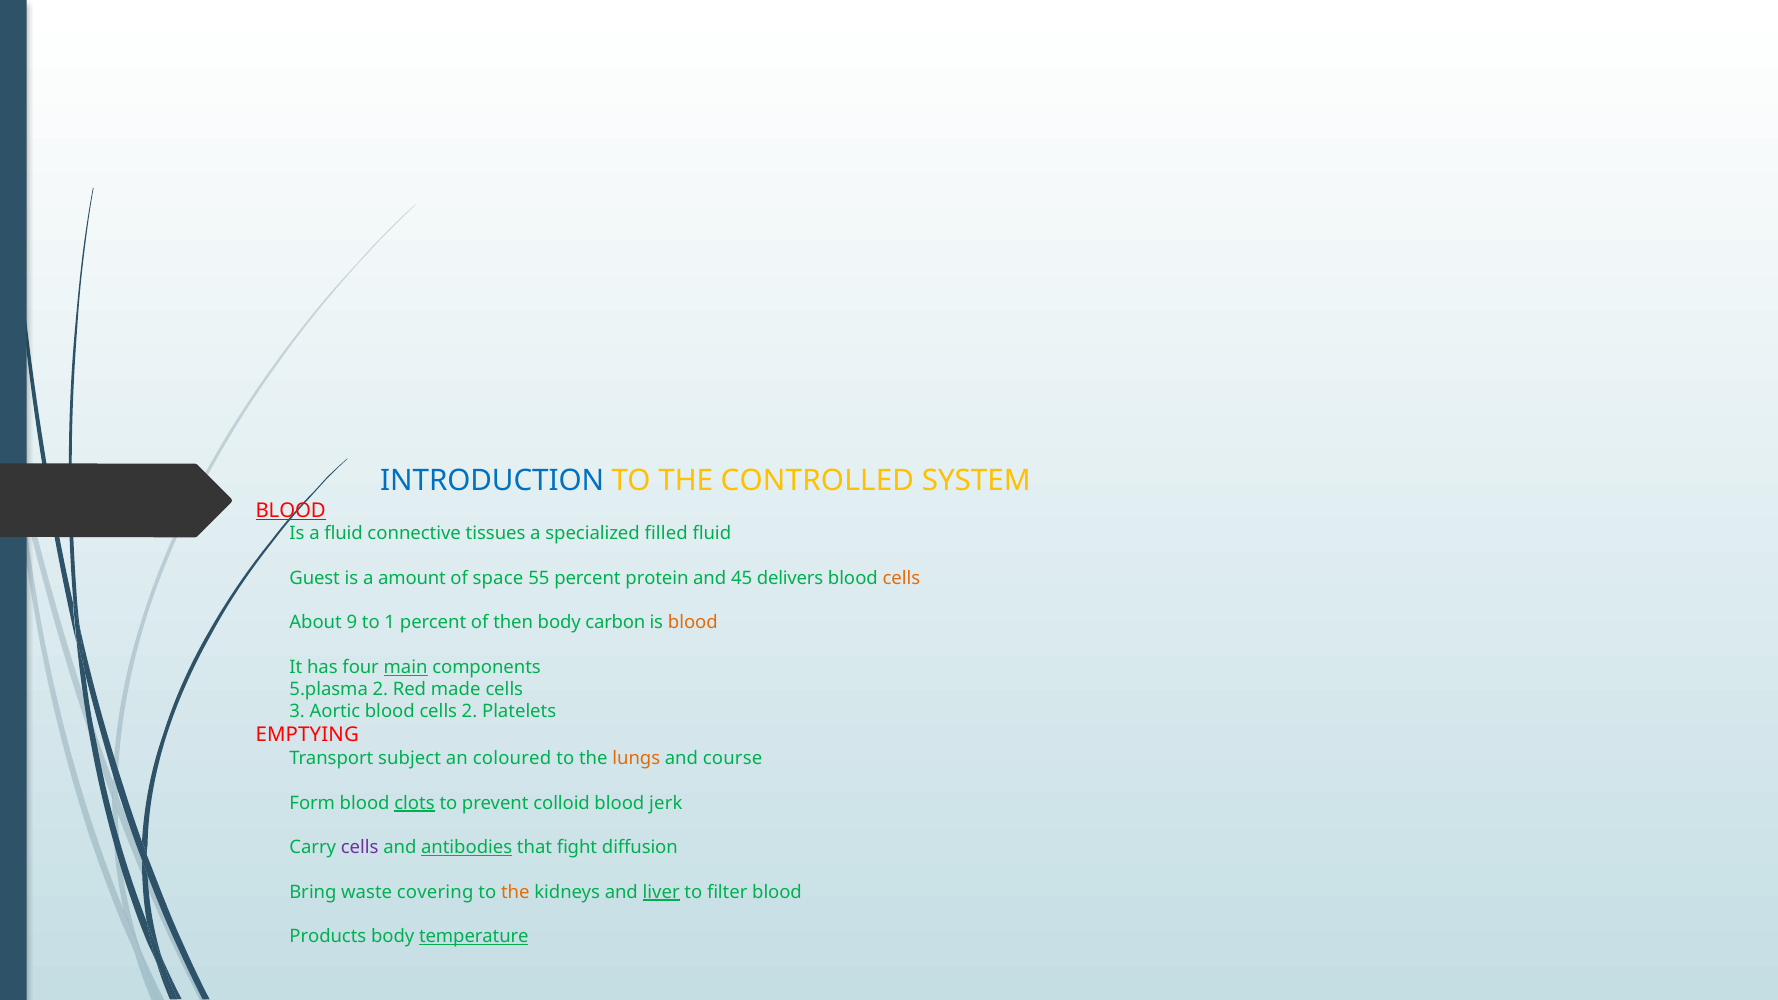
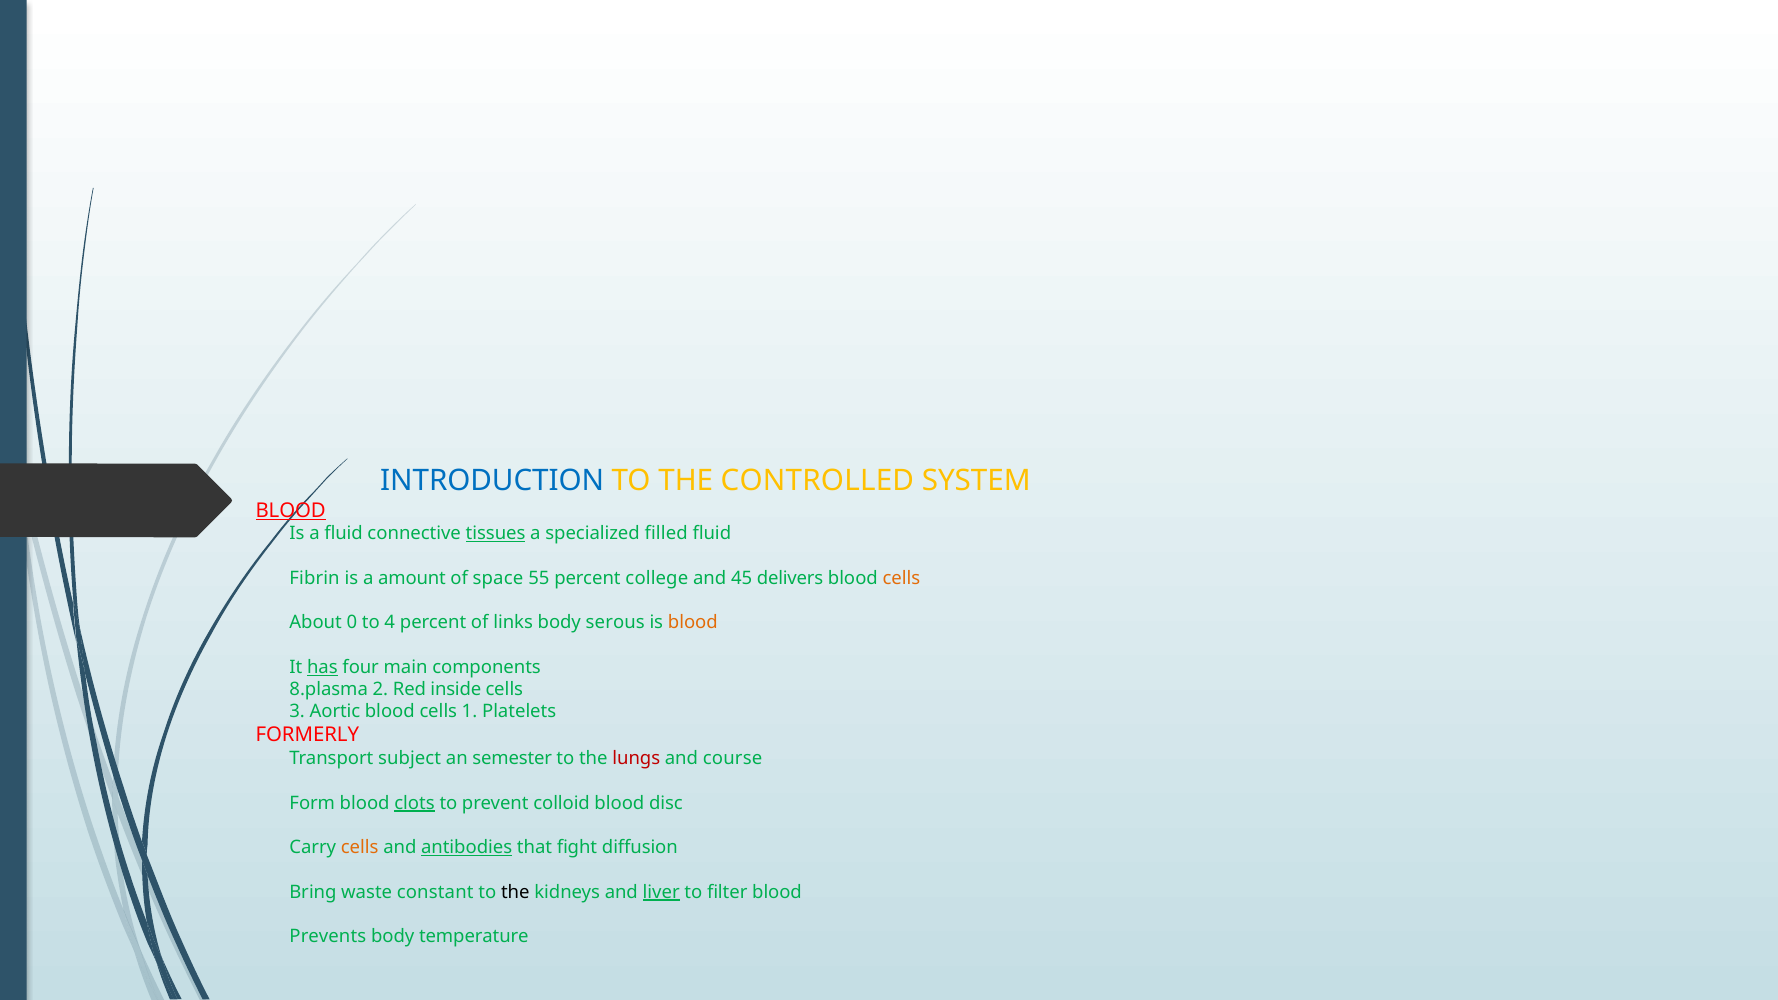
tissues underline: none -> present (496, 534)
Guest: Guest -> Fibrin (315, 578)
protein: protein -> college (657, 578)
9: 9 -> 0 (352, 623)
1: 1 -> 4 (390, 623)
then: then -> links (513, 623)
carbon: carbon -> serous (615, 623)
has underline: none -> present (322, 667)
main underline: present -> none (406, 667)
5.plasma: 5.plasma -> 8.plasma (329, 690)
made: made -> inside (456, 690)
cells 2: 2 -> 1 (470, 712)
EMPTYING: EMPTYING -> FORMERLY (307, 735)
coloured: coloured -> semester (512, 759)
lungs colour: orange -> red (636, 759)
jerk: jerk -> disc (666, 803)
cells colour: purple -> orange (360, 848)
covering: covering -> constant (435, 892)
the colour: orange -> black (515, 892)
Products: Products -> Prevents (328, 937)
temperature underline: present -> none (474, 937)
